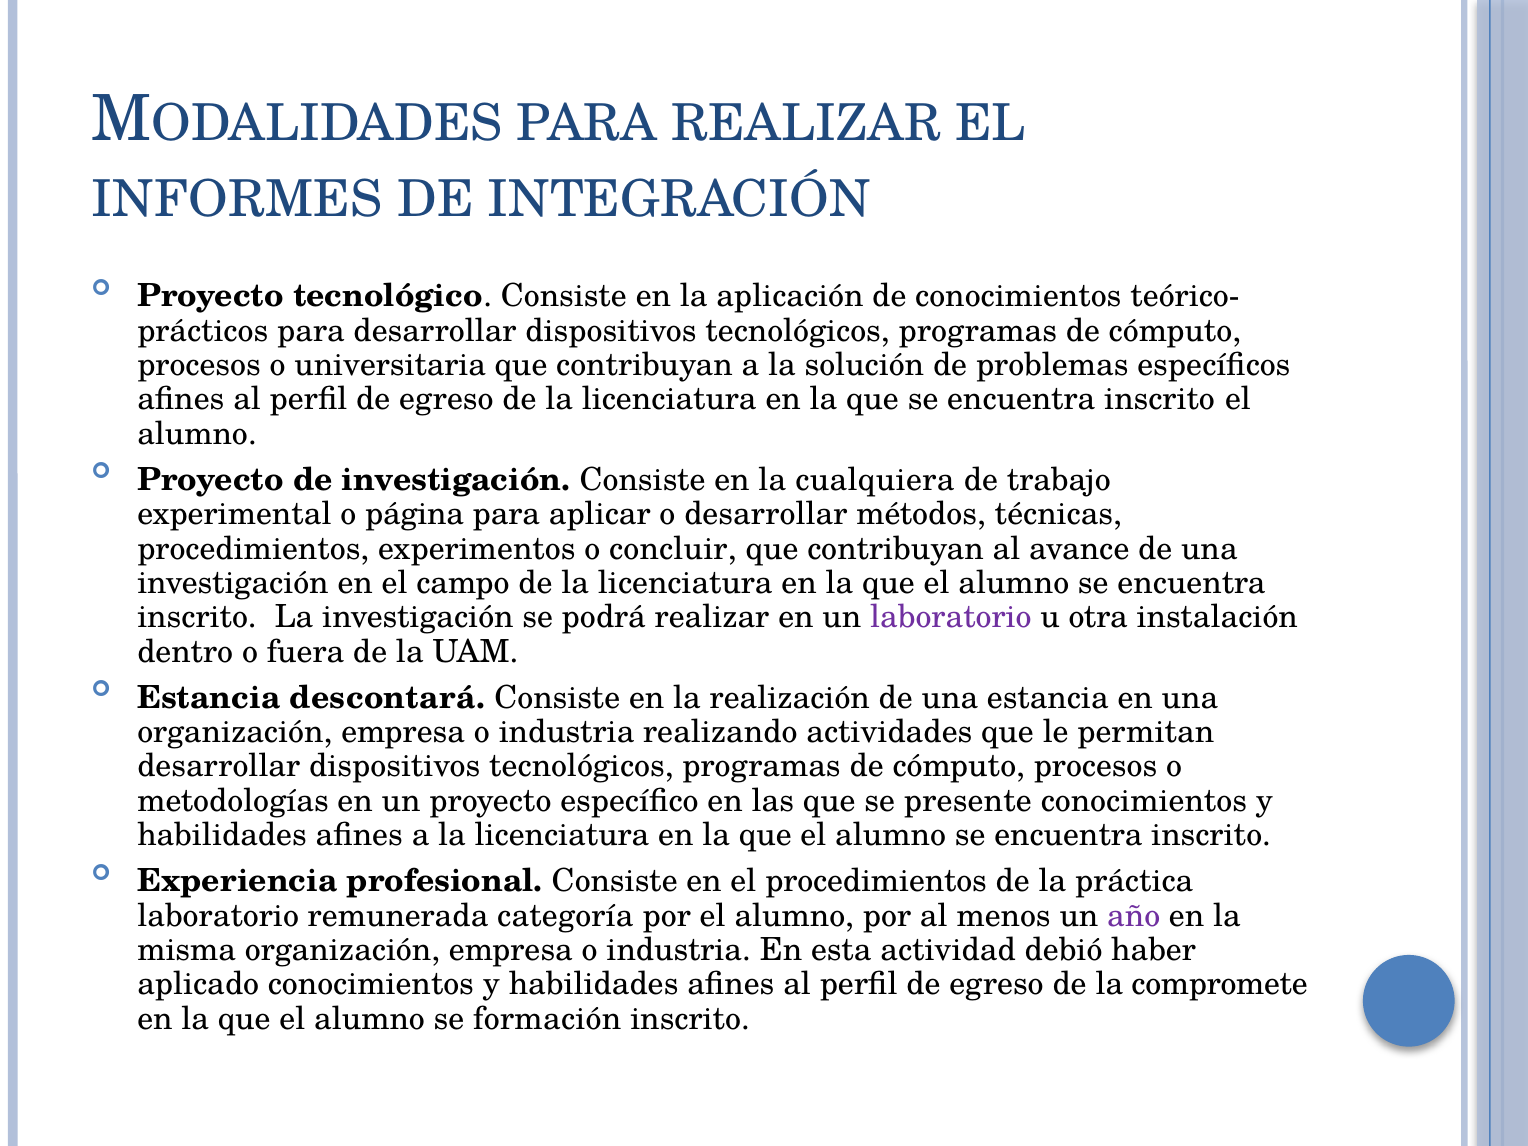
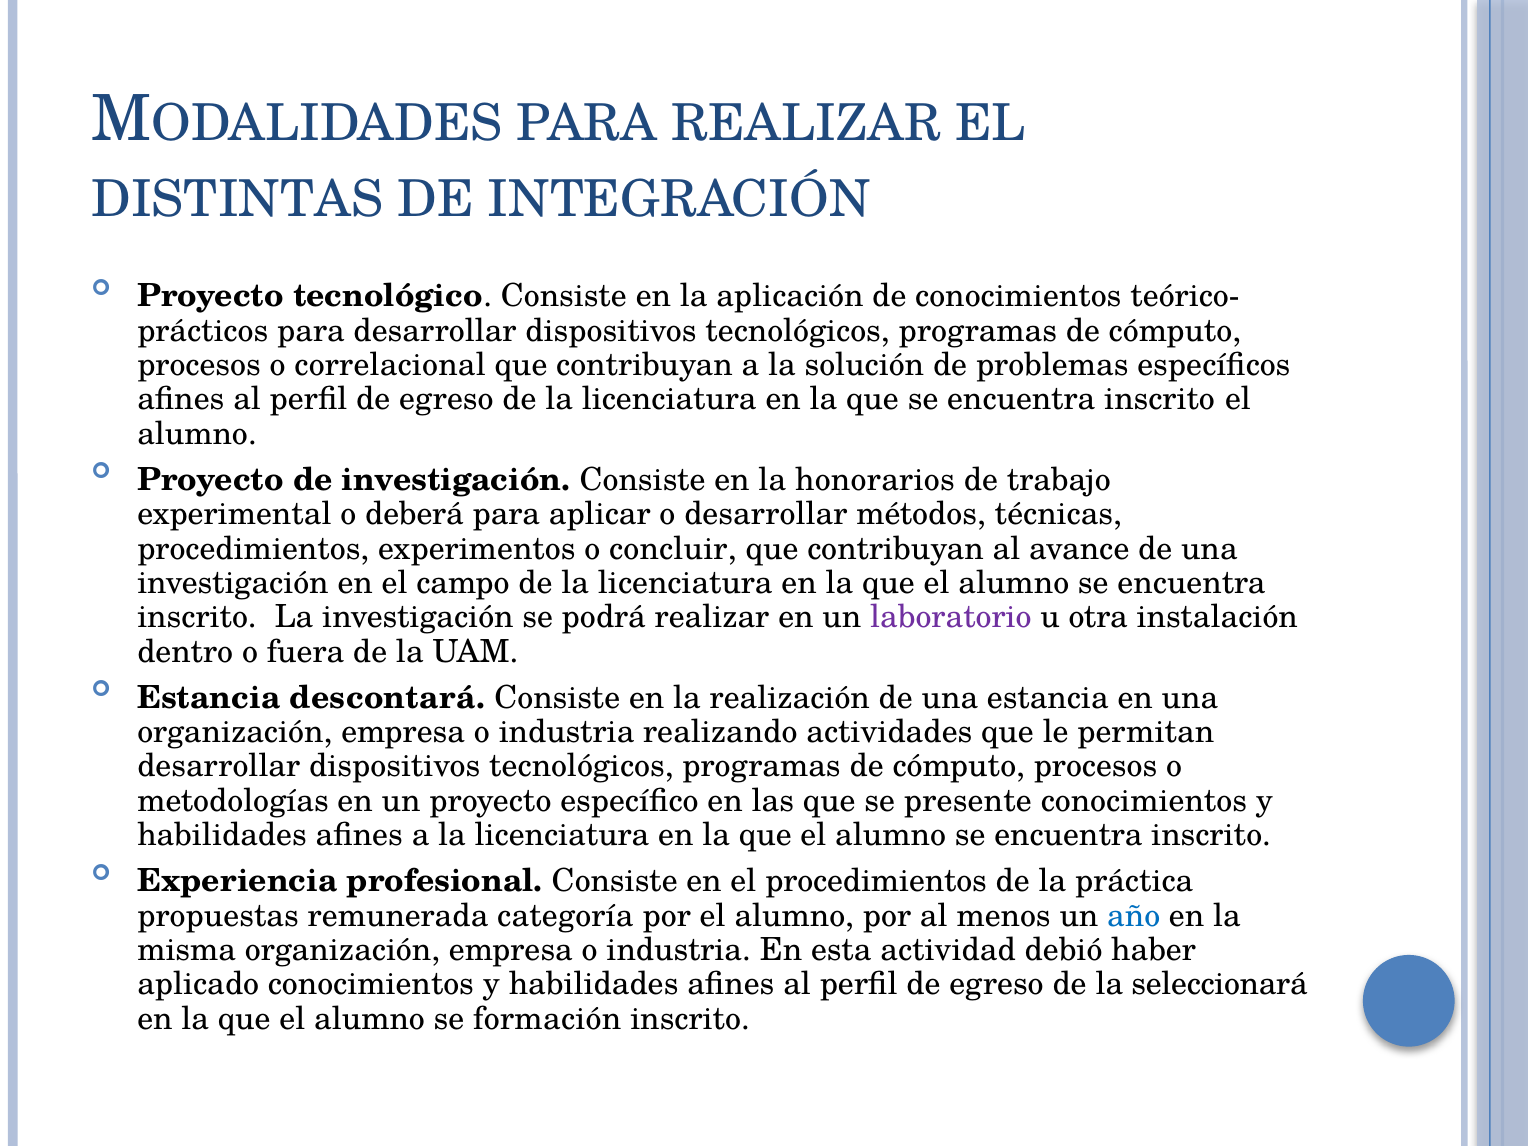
INFORMES: INFORMES -> DISTINTAS (237, 200)
universitaria: universitaria -> correlacional (390, 365)
cualquiera: cualquiera -> honorarios (875, 480)
página: página -> deberá (415, 514)
laboratorio: laboratorio -> propuestas (218, 916)
año colour: purple -> blue (1134, 916)
compromete: compromete -> seleccionará (1220, 984)
